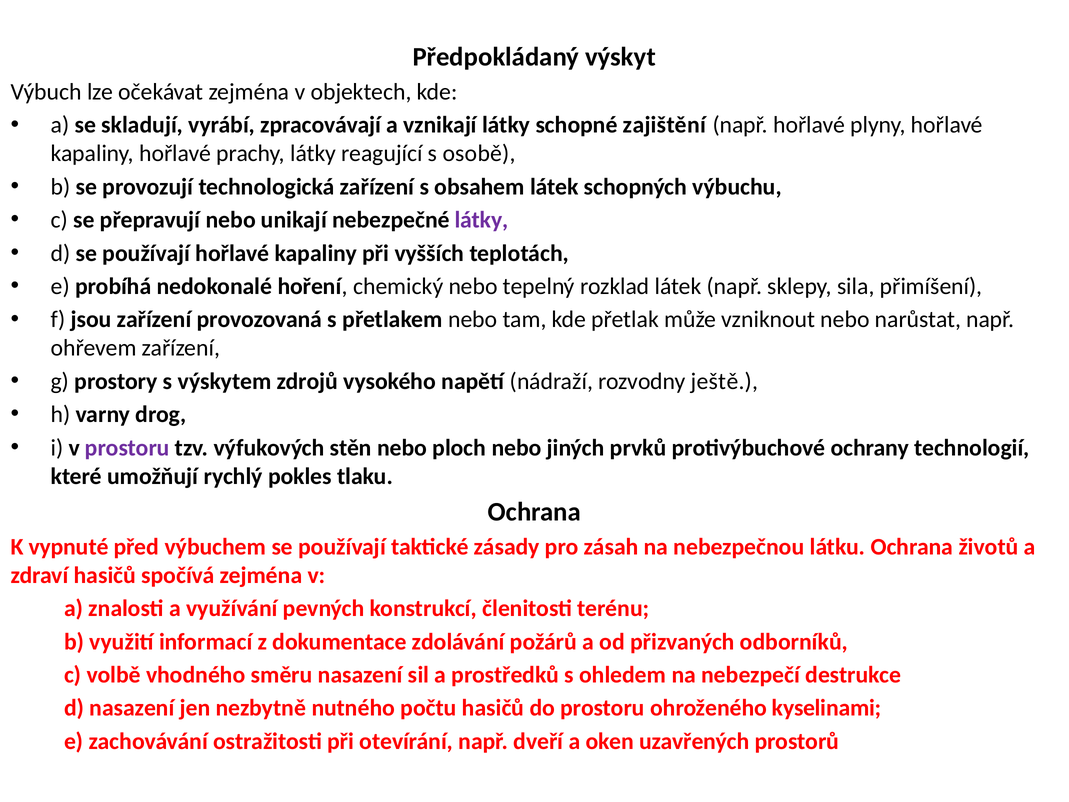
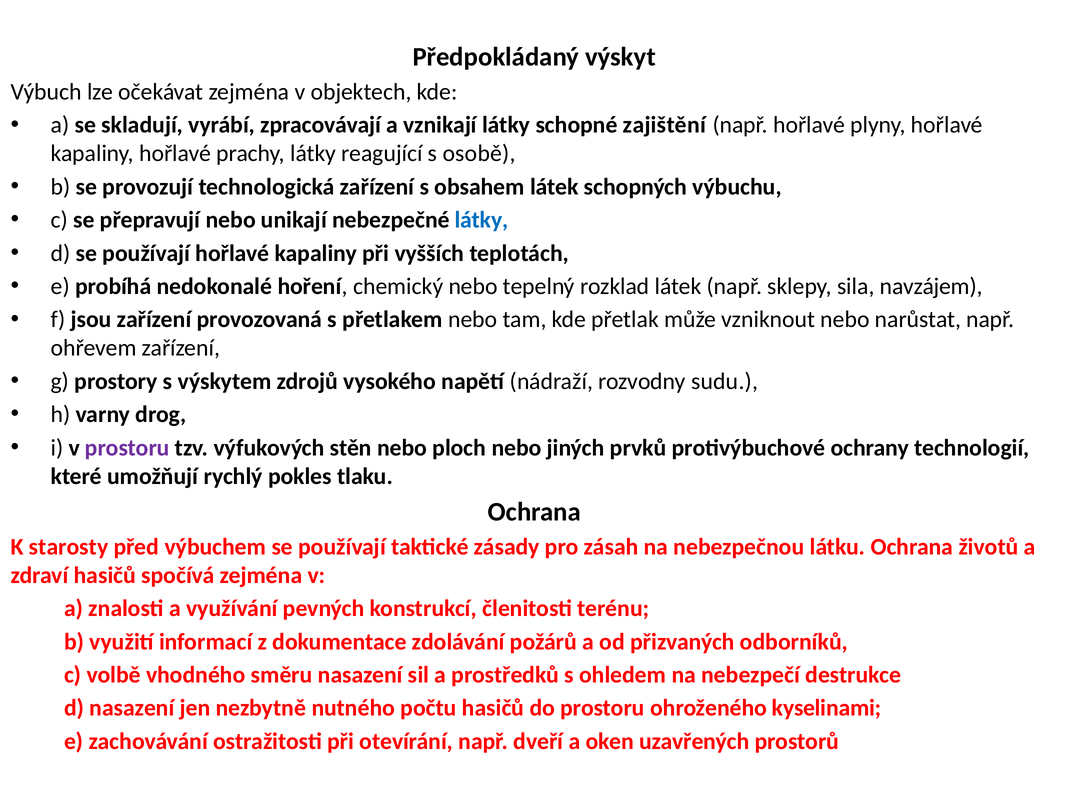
látky colour: purple -> blue (481, 220)
přimíšení: přimíšení -> navzájem (931, 286)
ještě: ještě -> sudu (725, 381)
vypnuté: vypnuté -> starosty (69, 547)
